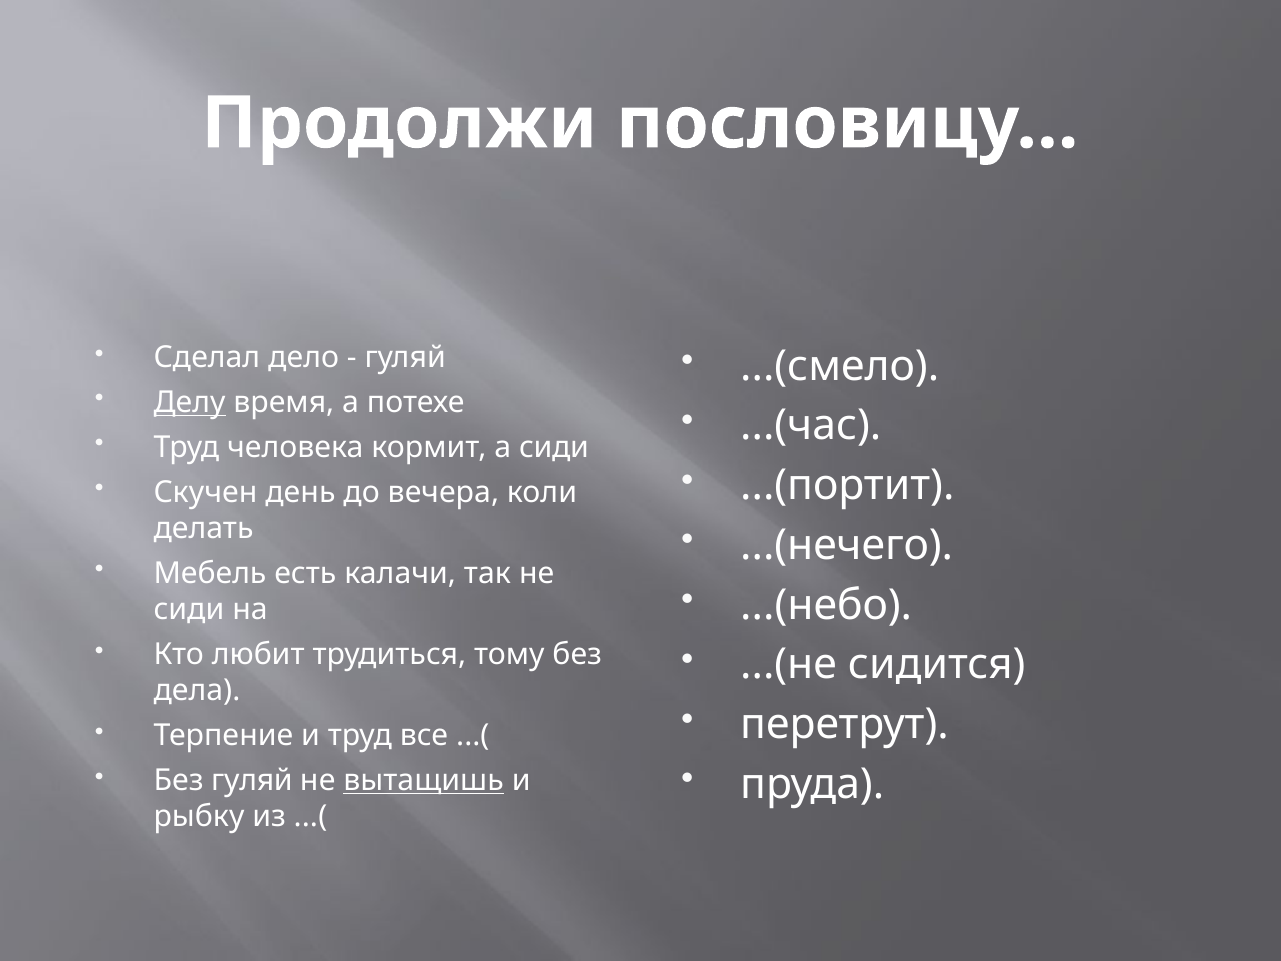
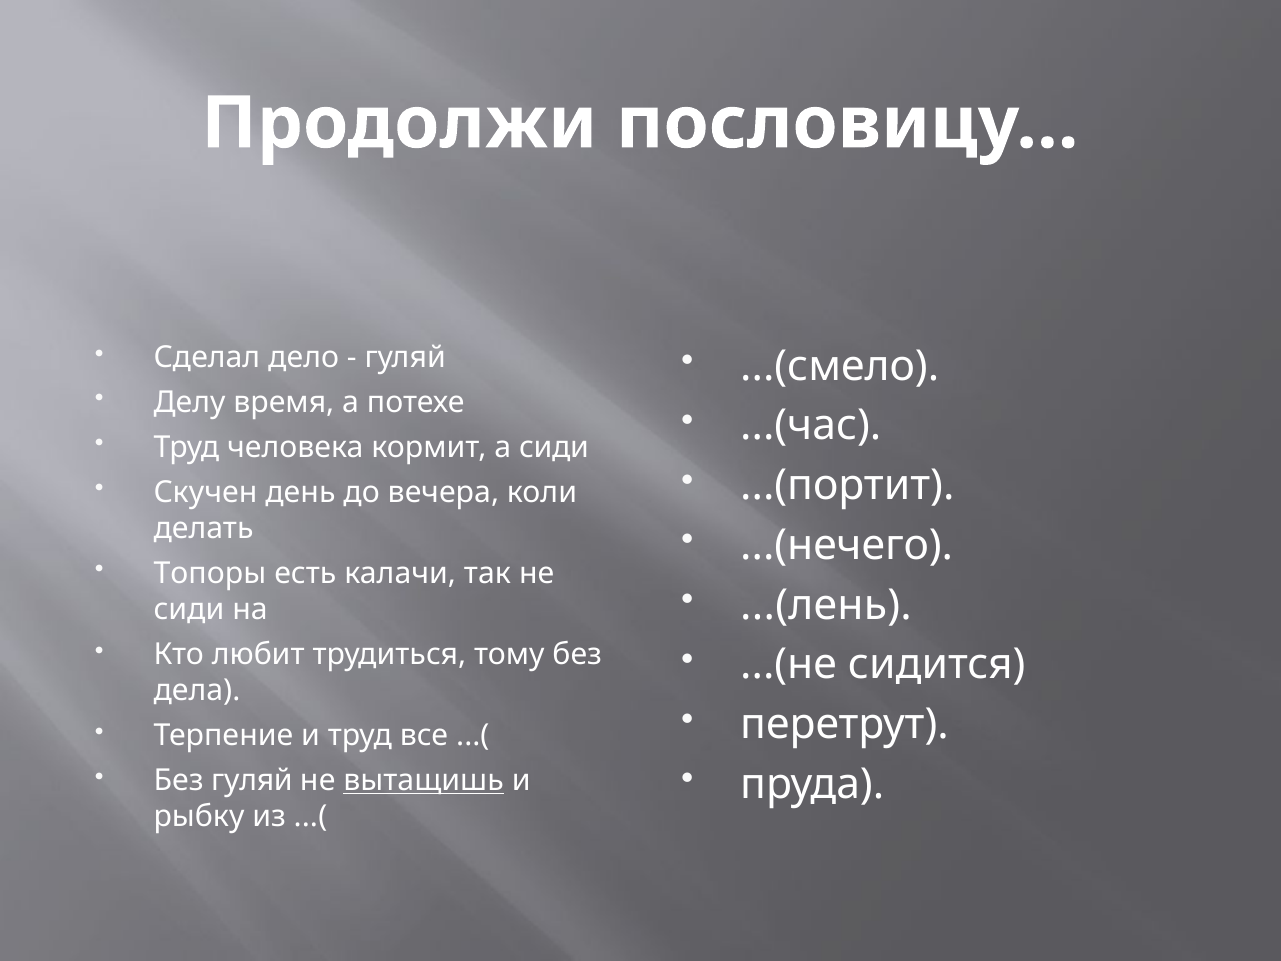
Делу underline: present -> none (190, 402)
Мебель: Мебель -> Топоры (210, 573)
...(небо: ...(небо -> ...(лень (826, 605)
